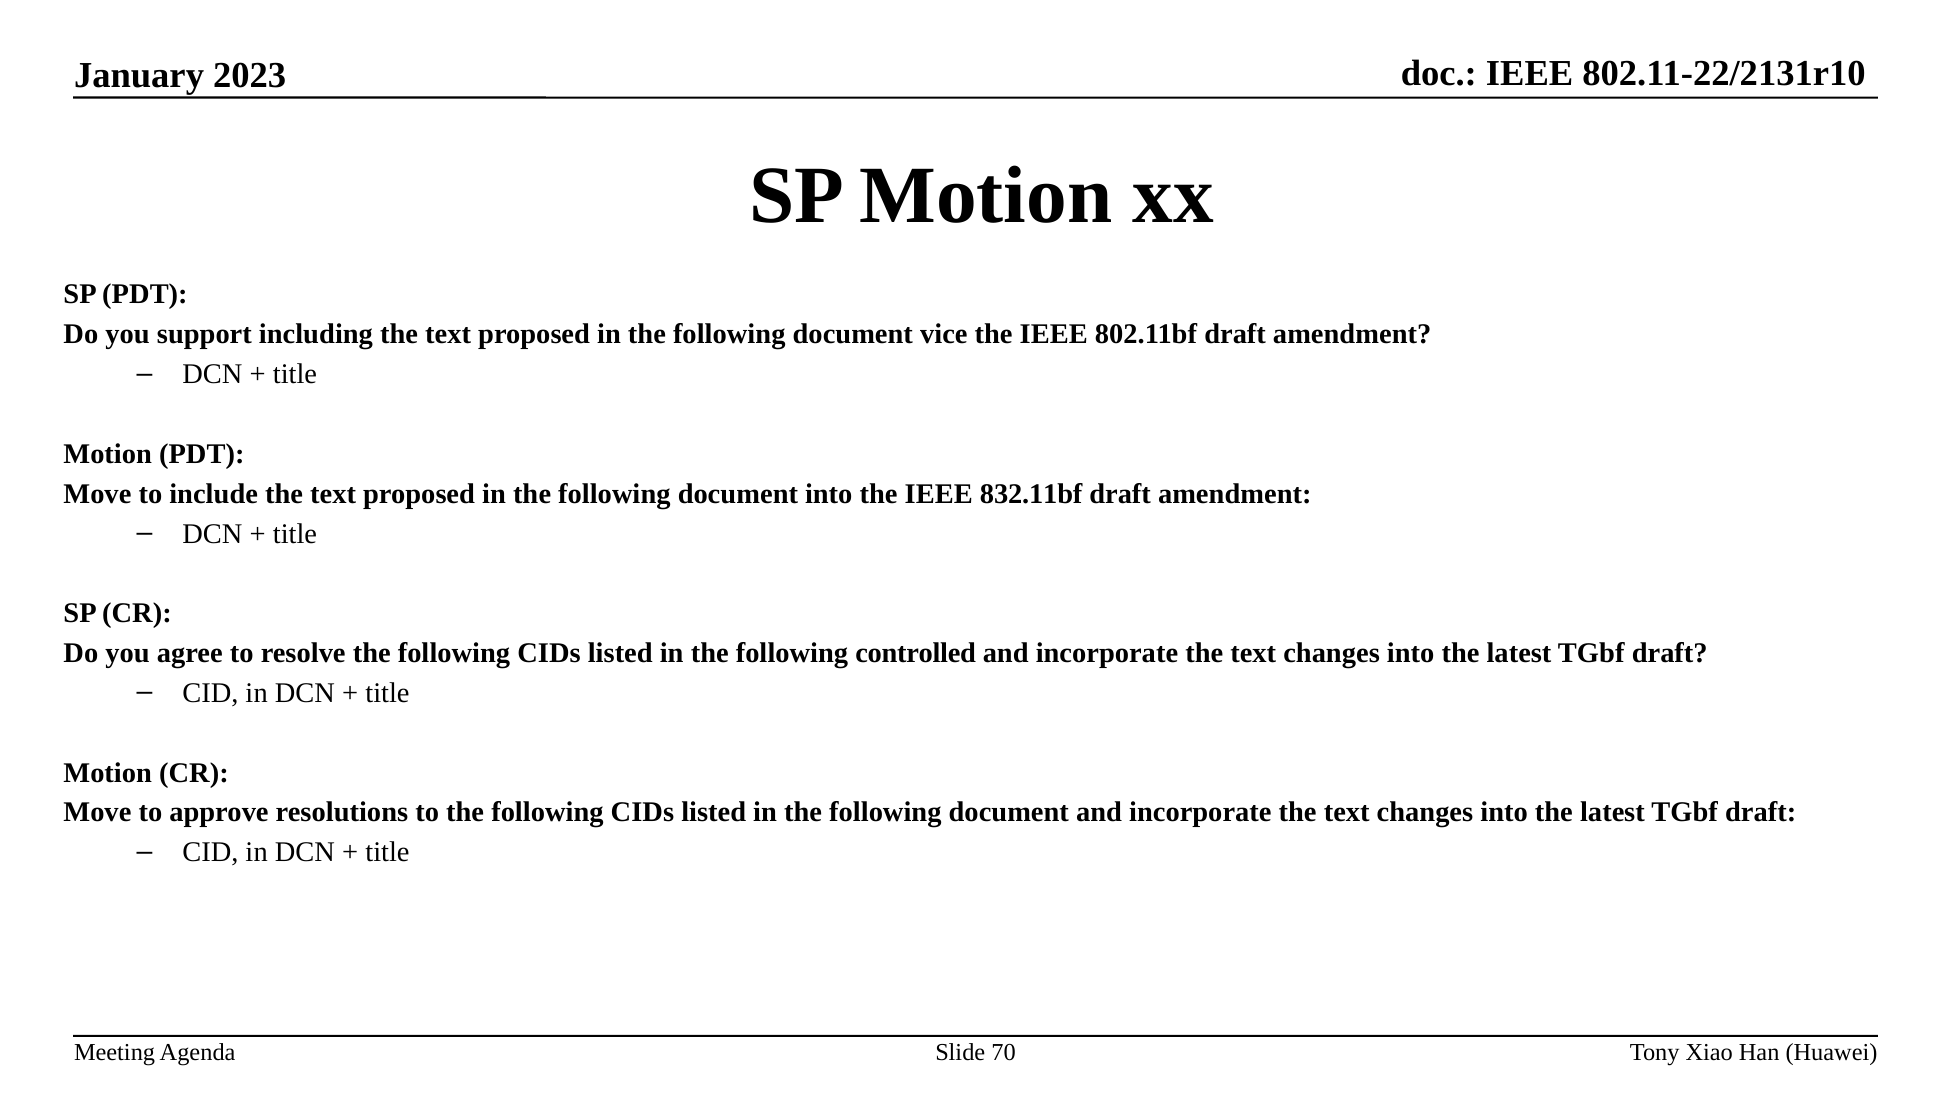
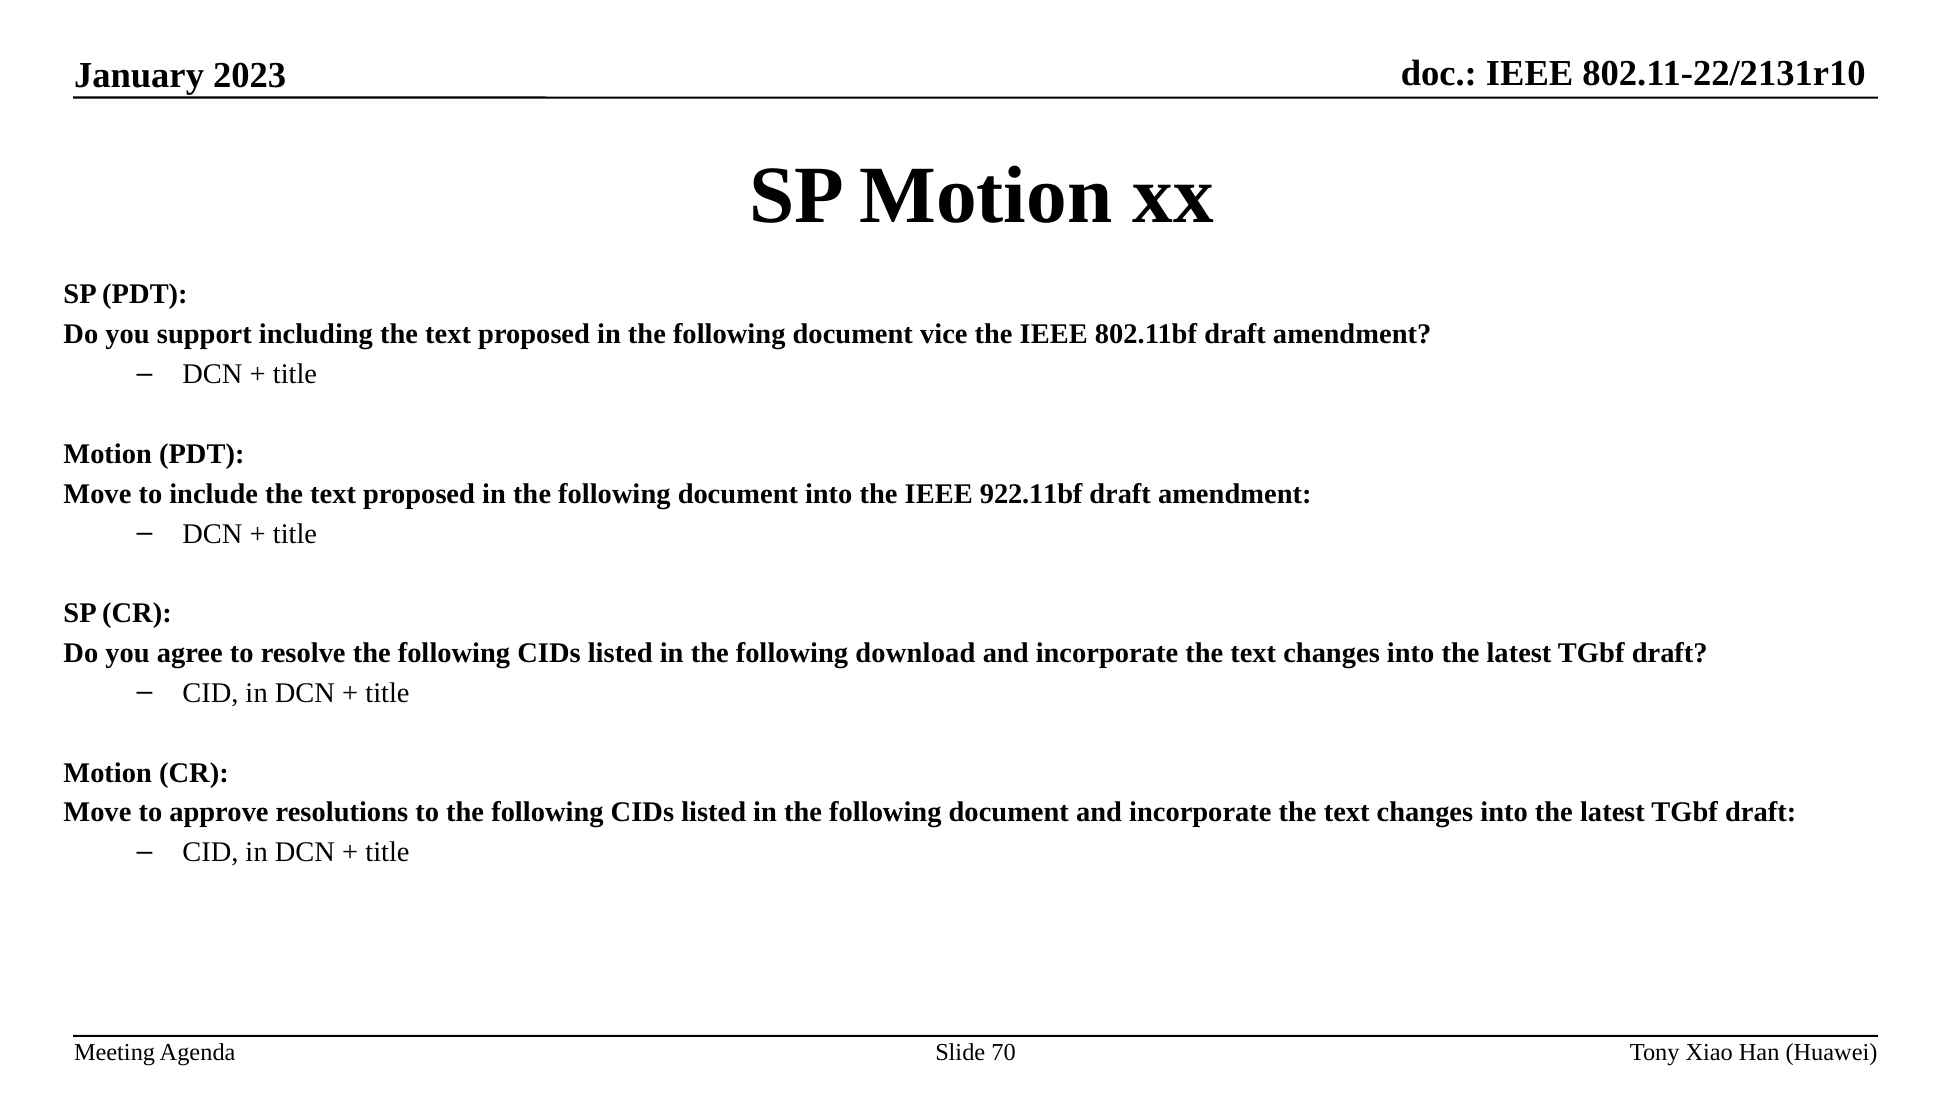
832.11bf: 832.11bf -> 922.11bf (1031, 494)
controlled: controlled -> download (915, 653)
